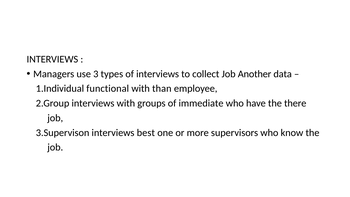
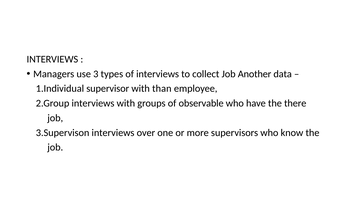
functional: functional -> supervisor (108, 89)
immediate: immediate -> observable (201, 103)
best: best -> over (146, 133)
